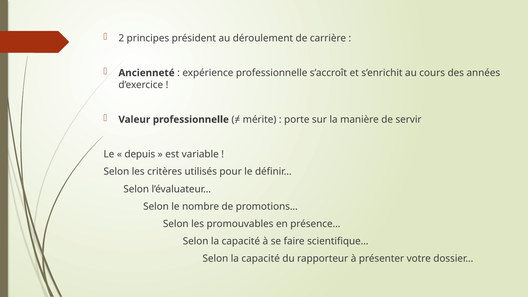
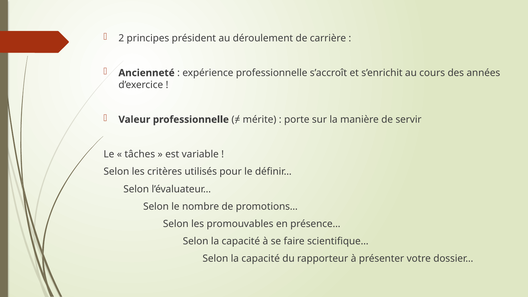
depuis: depuis -> tâches (140, 154)
